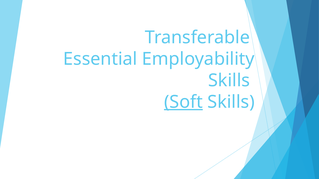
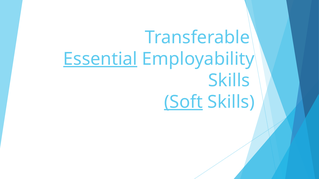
Essential underline: none -> present (100, 59)
